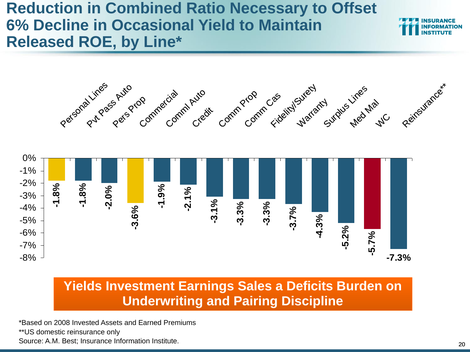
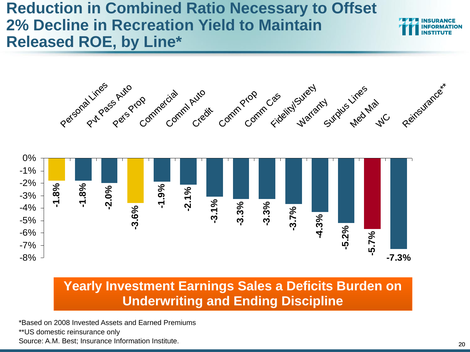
6%: 6% -> 2% (18, 25)
Occasional: Occasional -> Recreation (153, 25)
Yields: Yields -> Yearly (83, 287)
Pairing: Pairing -> Ending (256, 302)
